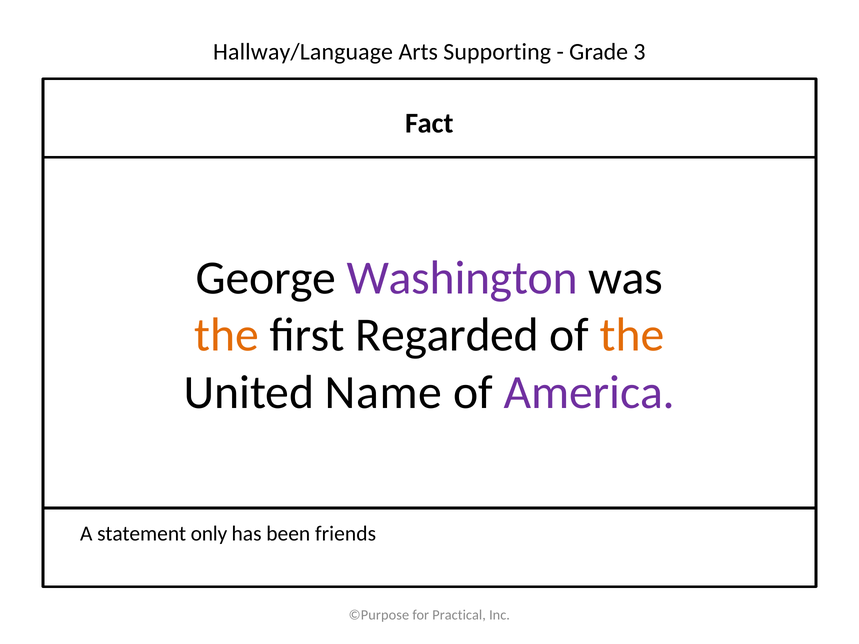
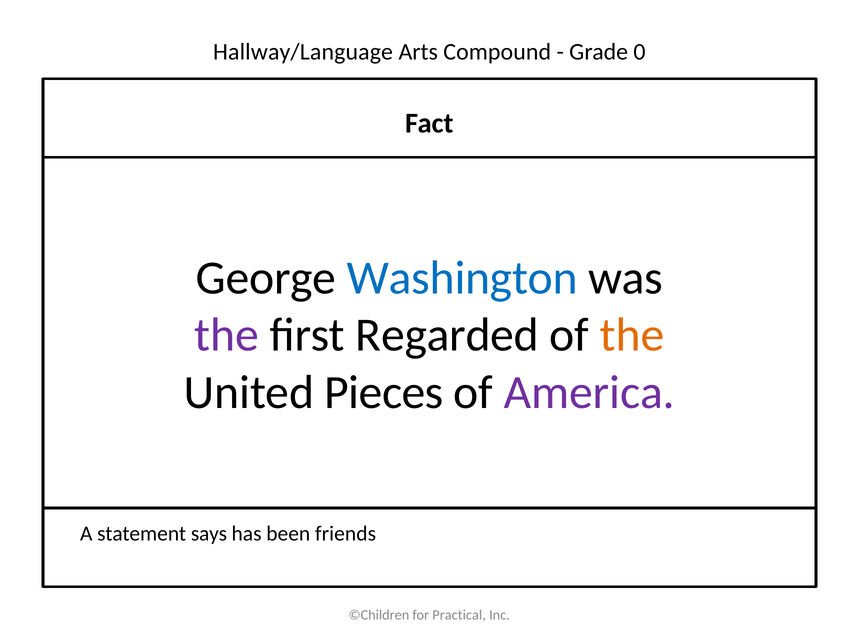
Supporting: Supporting -> Compound (497, 52)
3: 3 -> 0 (640, 52)
Washington colour: purple -> blue (462, 278)
the colour: orange -> purple (227, 335)
Name: Name -> Pieces (384, 392)
only: only -> says (209, 534)
©Purpose: ©Purpose -> ©Children (379, 615)
